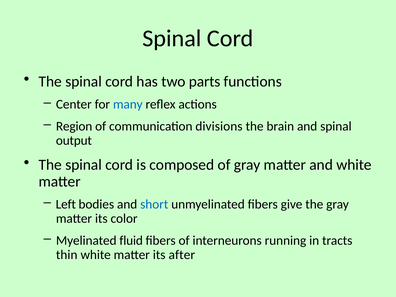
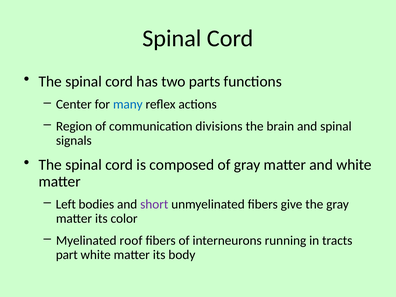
output: output -> signals (74, 140)
short colour: blue -> purple (154, 204)
fluid: fluid -> roof (131, 240)
thin: thin -> part (67, 255)
after: after -> body (182, 255)
